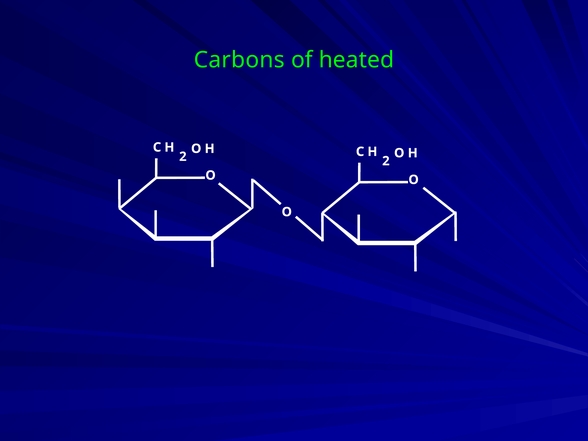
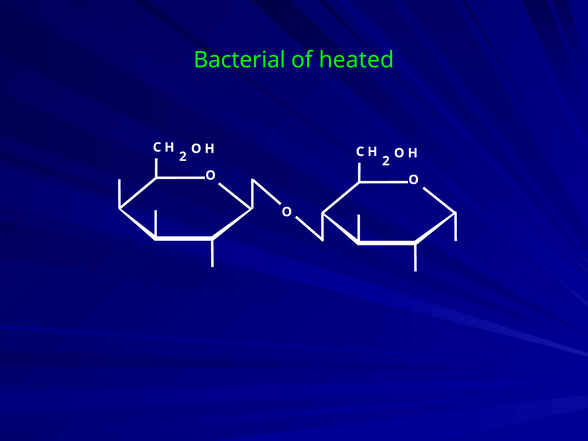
Carbons: Carbons -> Bacterial (240, 60)
